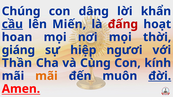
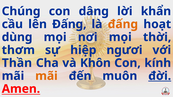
cầu underline: present -> none (12, 24)
lên Miến: Miến -> Đấng (69, 24)
đấng colour: red -> orange (123, 24)
hoan: hoan -> dùng (17, 37)
giáng: giáng -> thơm (18, 50)
Cùng: Cùng -> Khôn (95, 63)
